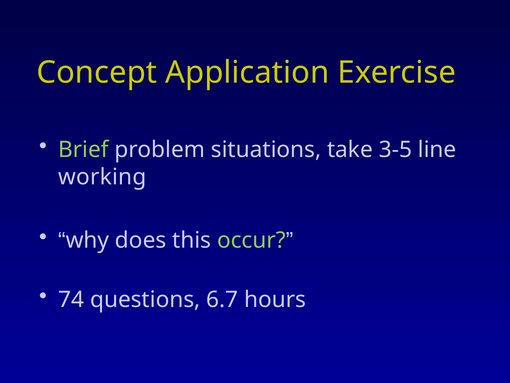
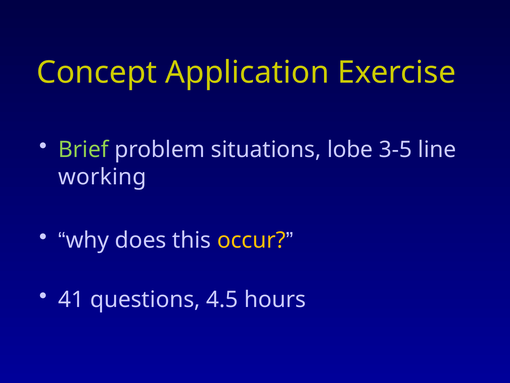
take: take -> lobe (350, 149)
occur colour: light green -> yellow (251, 240)
74: 74 -> 41 (71, 299)
6.7: 6.7 -> 4.5 (222, 299)
